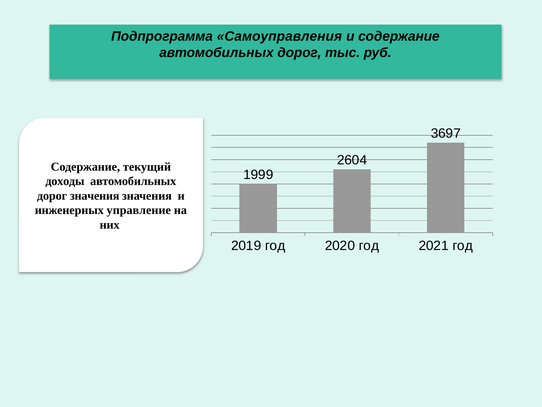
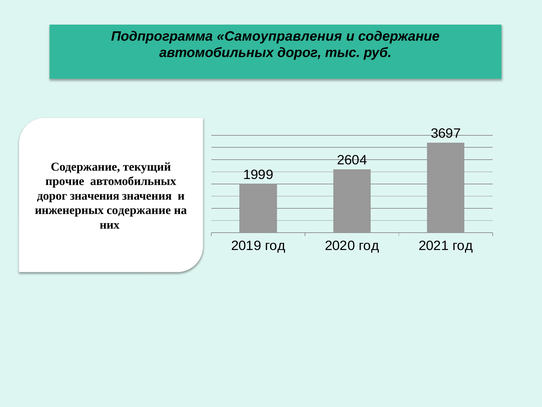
доходы: доходы -> прочие (65, 181)
инженерных управление: управление -> содержание (139, 210)
